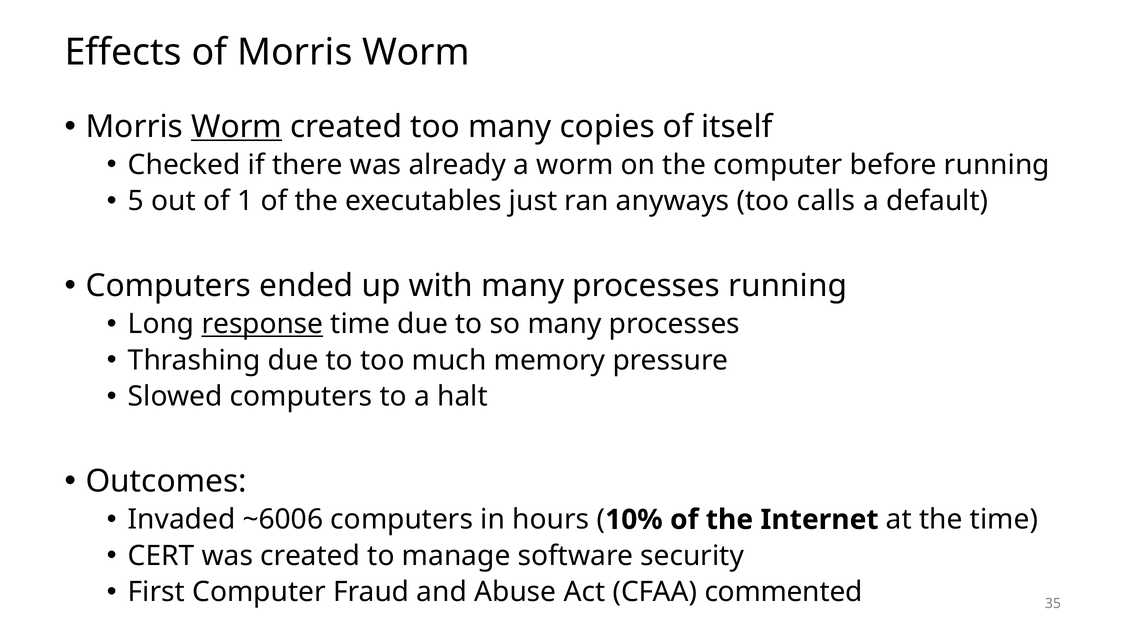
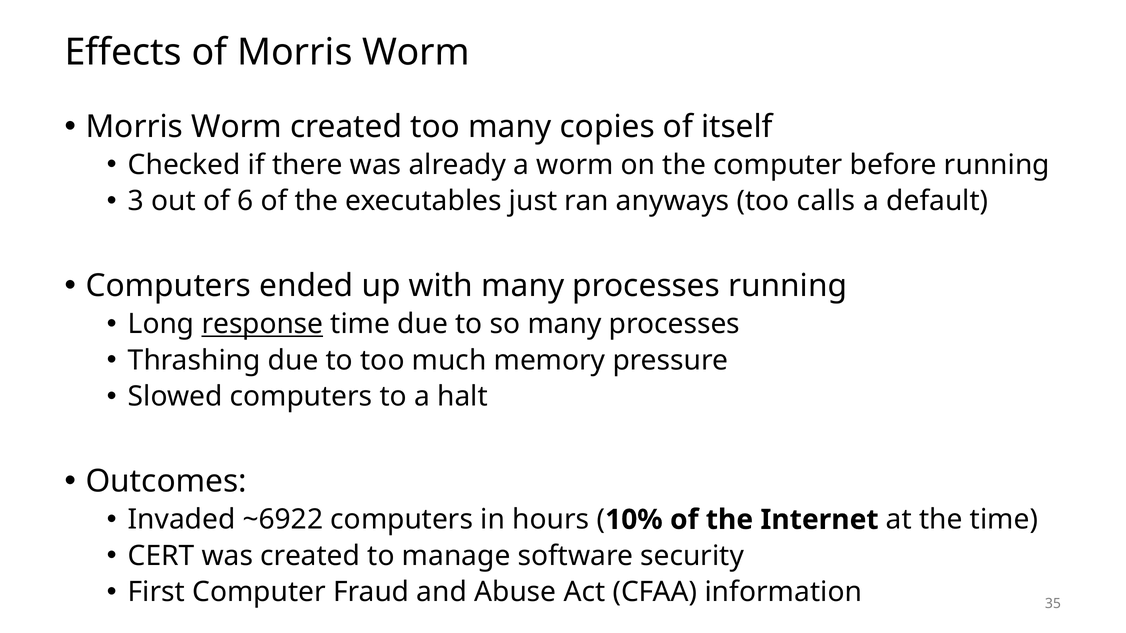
Worm underline: present -> none (237, 127)
5: 5 -> 3 (136, 201)
1: 1 -> 6 (245, 201)
~6006: ~6006 -> ~6922 (283, 520)
commented: commented -> information (783, 592)
